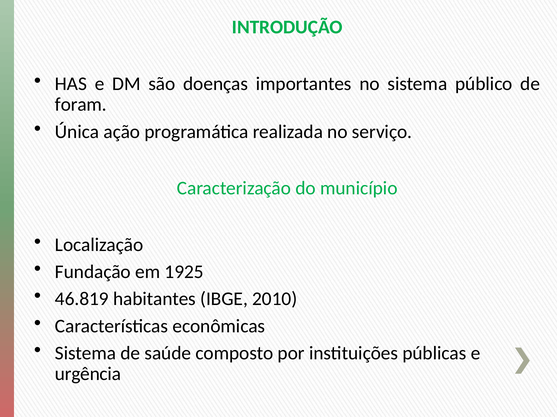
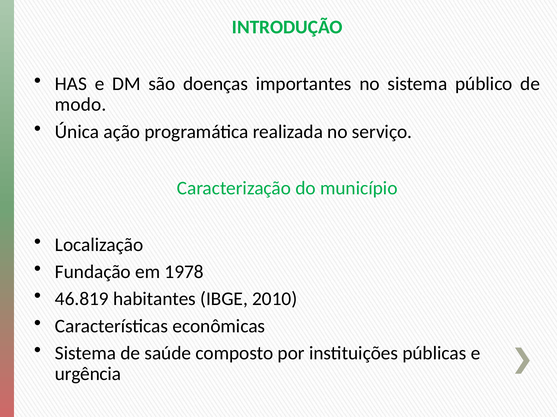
foram: foram -> modo (81, 105)
1925: 1925 -> 1978 (184, 272)
